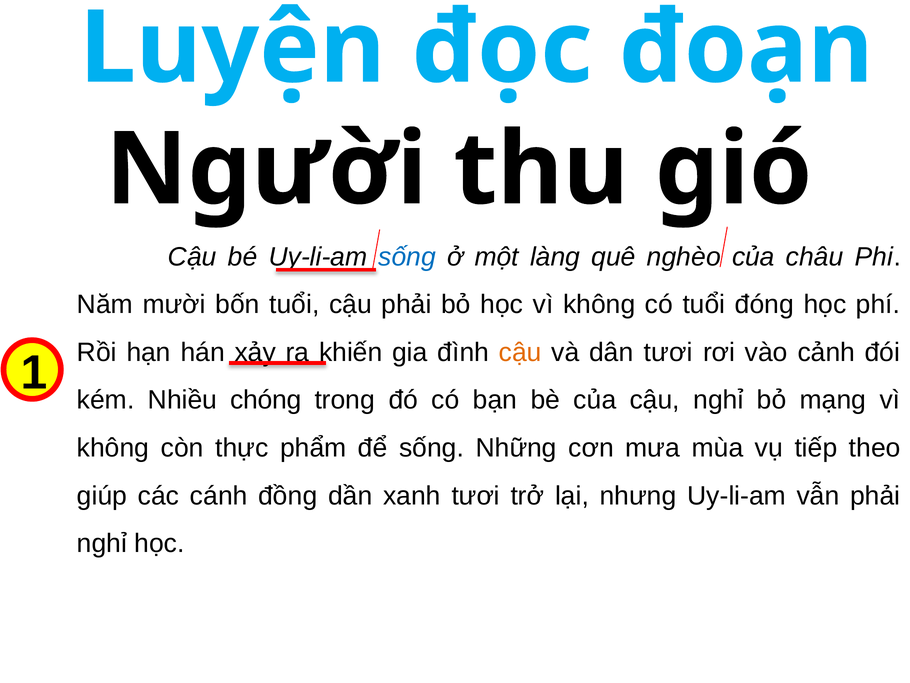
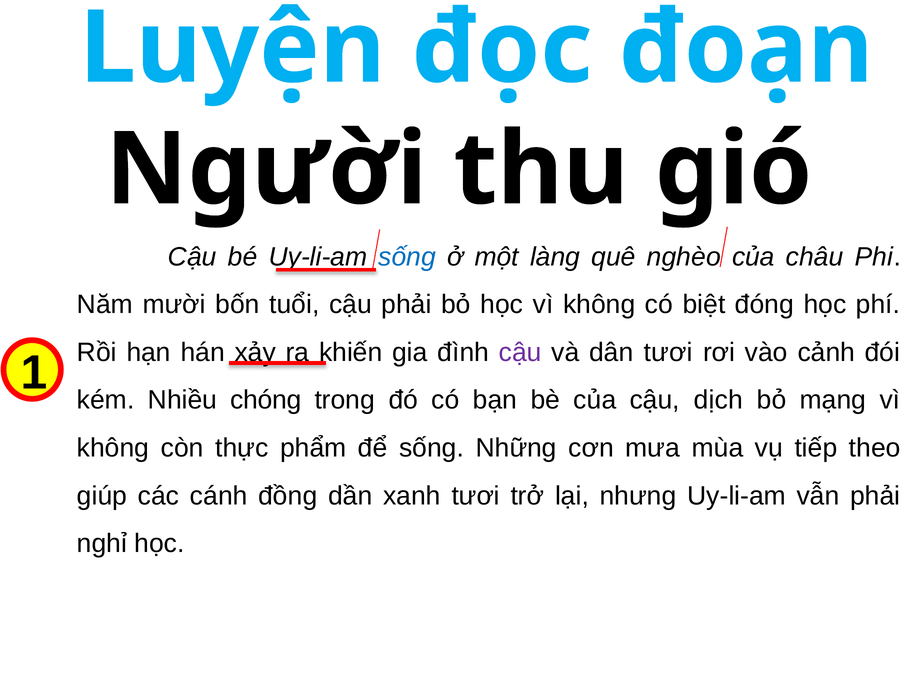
có tuổi: tuổi -> biệt (704, 304)
cậu colour: orange -> purple (520, 352)
cậu nghỉ: nghỉ -> dịch (718, 400)
